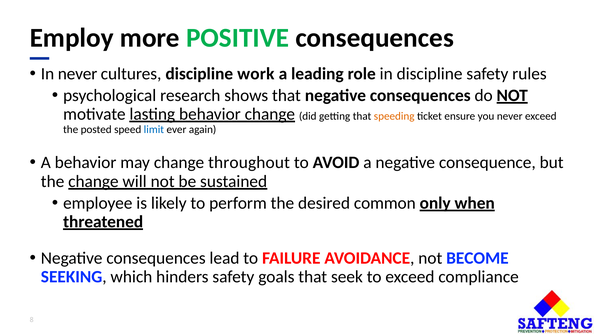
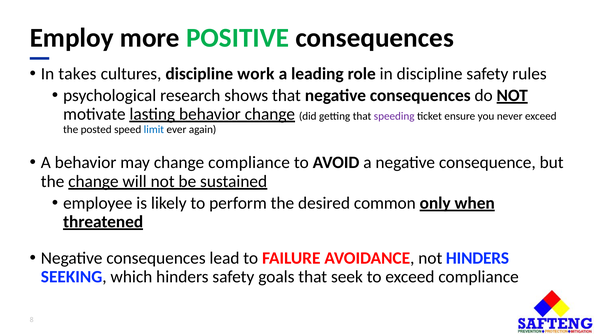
In never: never -> takes (77, 74)
speeding colour: orange -> purple (394, 116)
change throughout: throughout -> compliance (249, 163)
not BECOME: BECOME -> HINDERS (477, 258)
